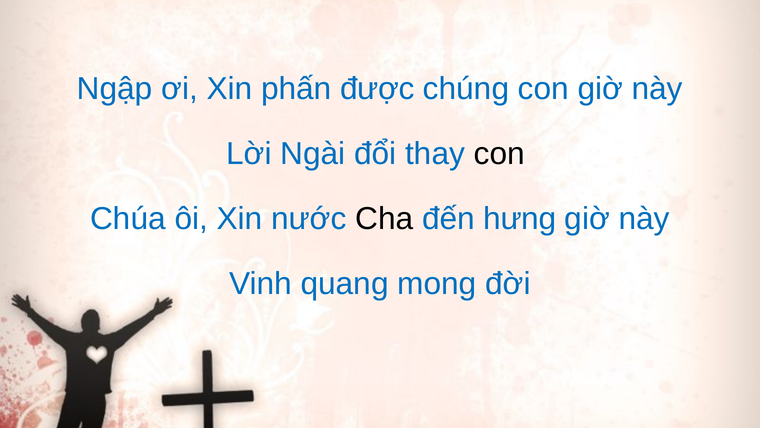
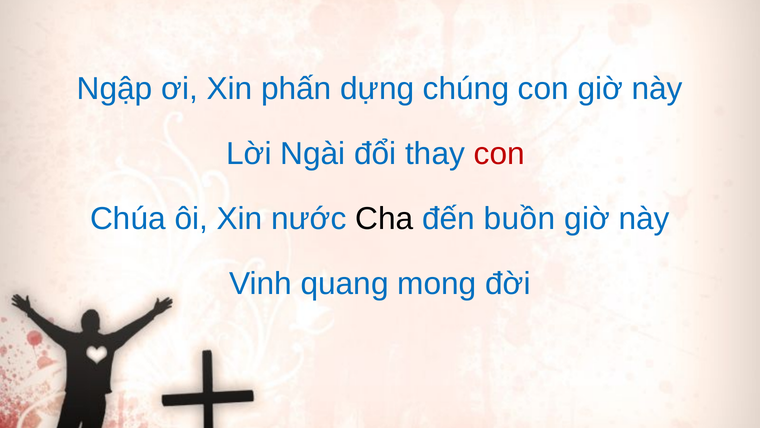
được: được -> dựng (377, 89)
con colour: black -> red (499, 154)
hưng: hưng -> buồn (519, 219)
